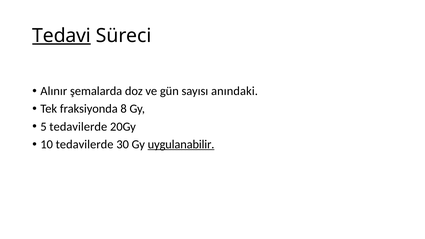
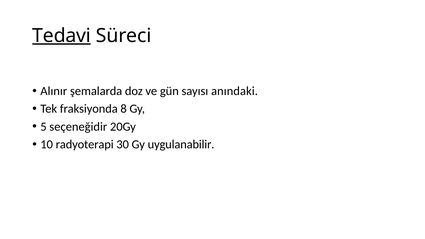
5 tedavilerde: tedavilerde -> seçeneğidir (78, 127)
10 tedavilerde: tedavilerde -> radyoterapi (85, 144)
uygulanabilir underline: present -> none (181, 144)
